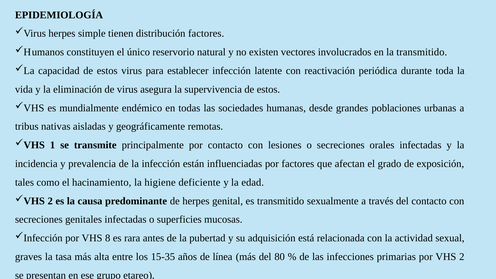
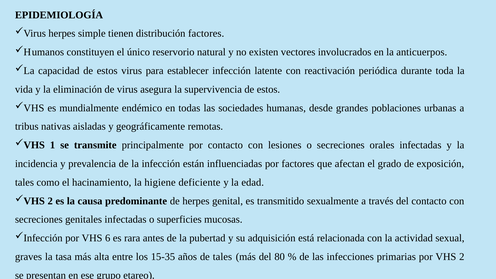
la transmitido: transmitido -> anticuerpos (422, 52)
8: 8 -> 6 (108, 238)
de línea: línea -> tales (222, 257)
